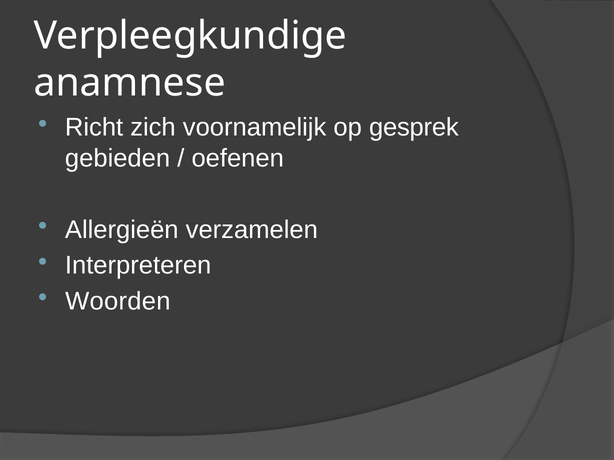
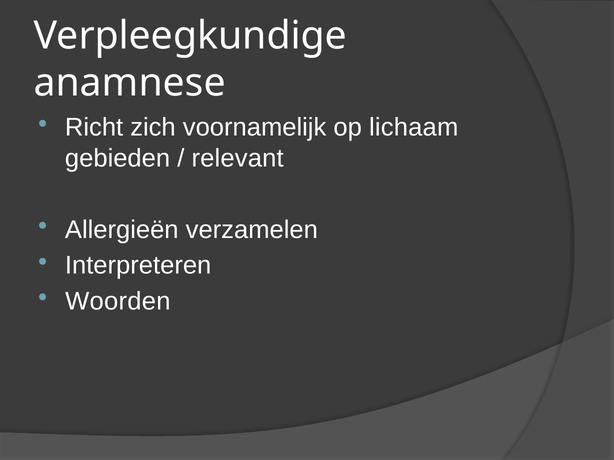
gesprek: gesprek -> lichaam (414, 128)
oefenen: oefenen -> relevant (238, 158)
